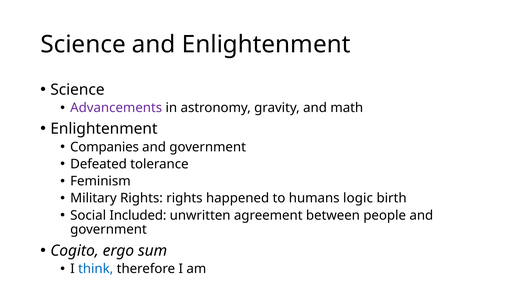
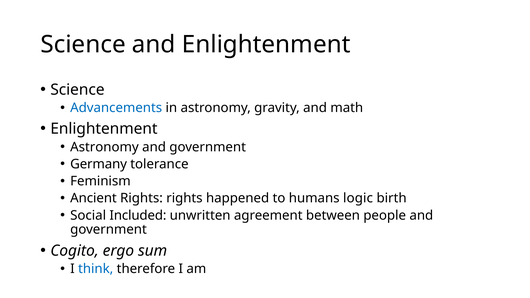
Advancements colour: purple -> blue (116, 108)
Companies: Companies -> Astronomy (104, 147)
Defeated: Defeated -> Germany (99, 164)
Military: Military -> Ancient (93, 198)
